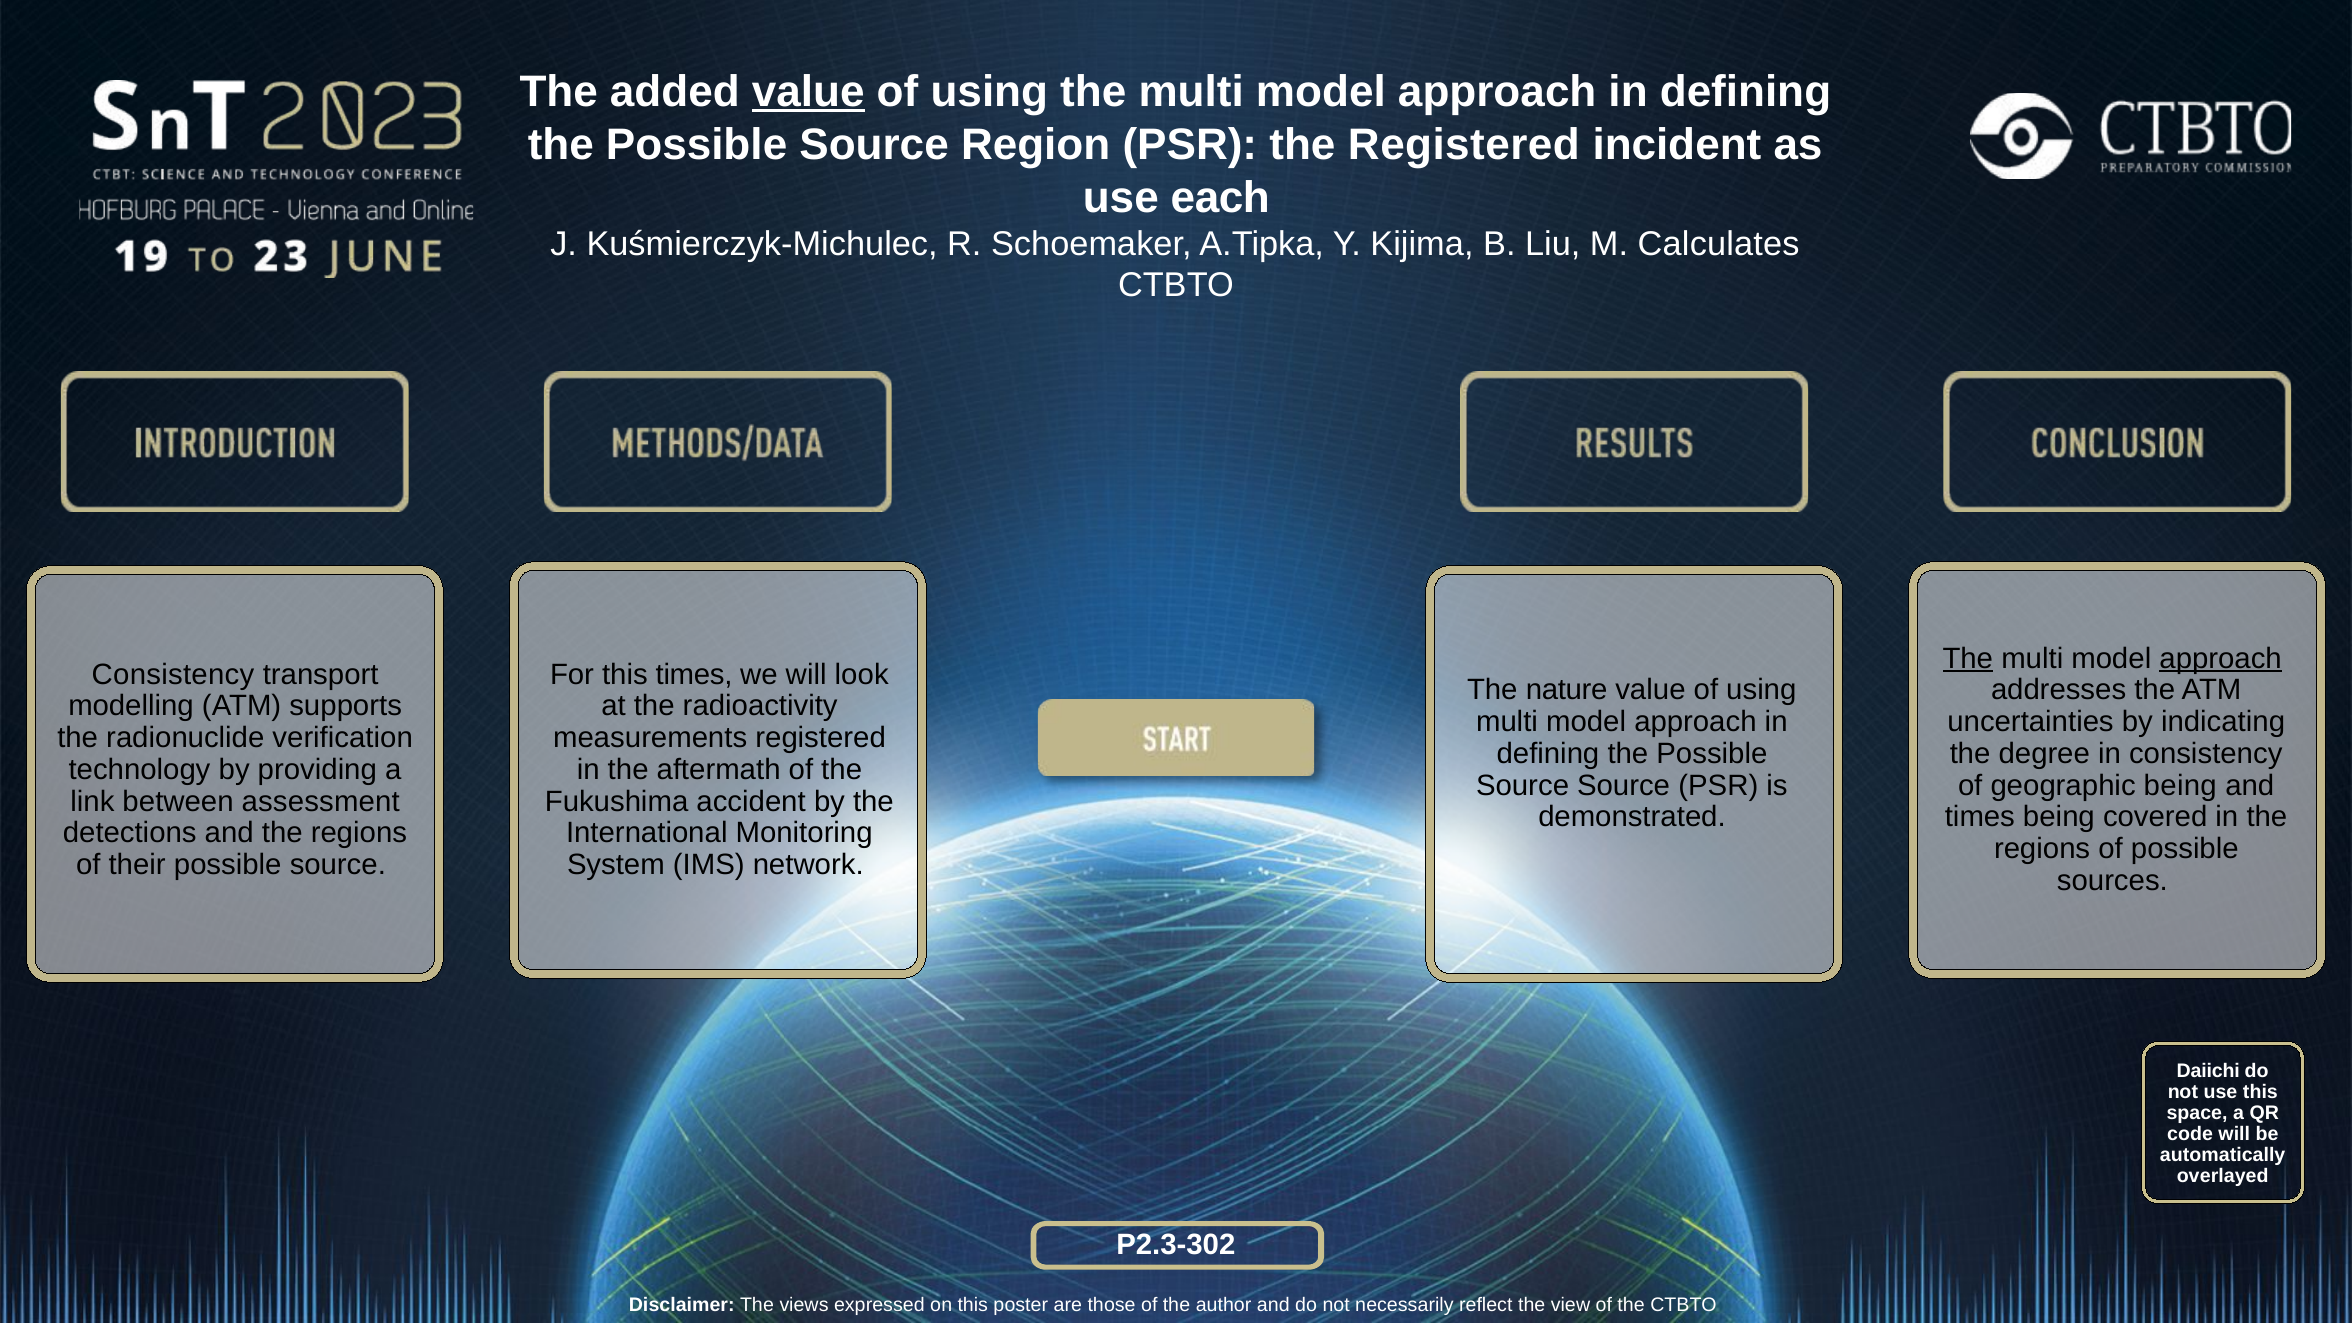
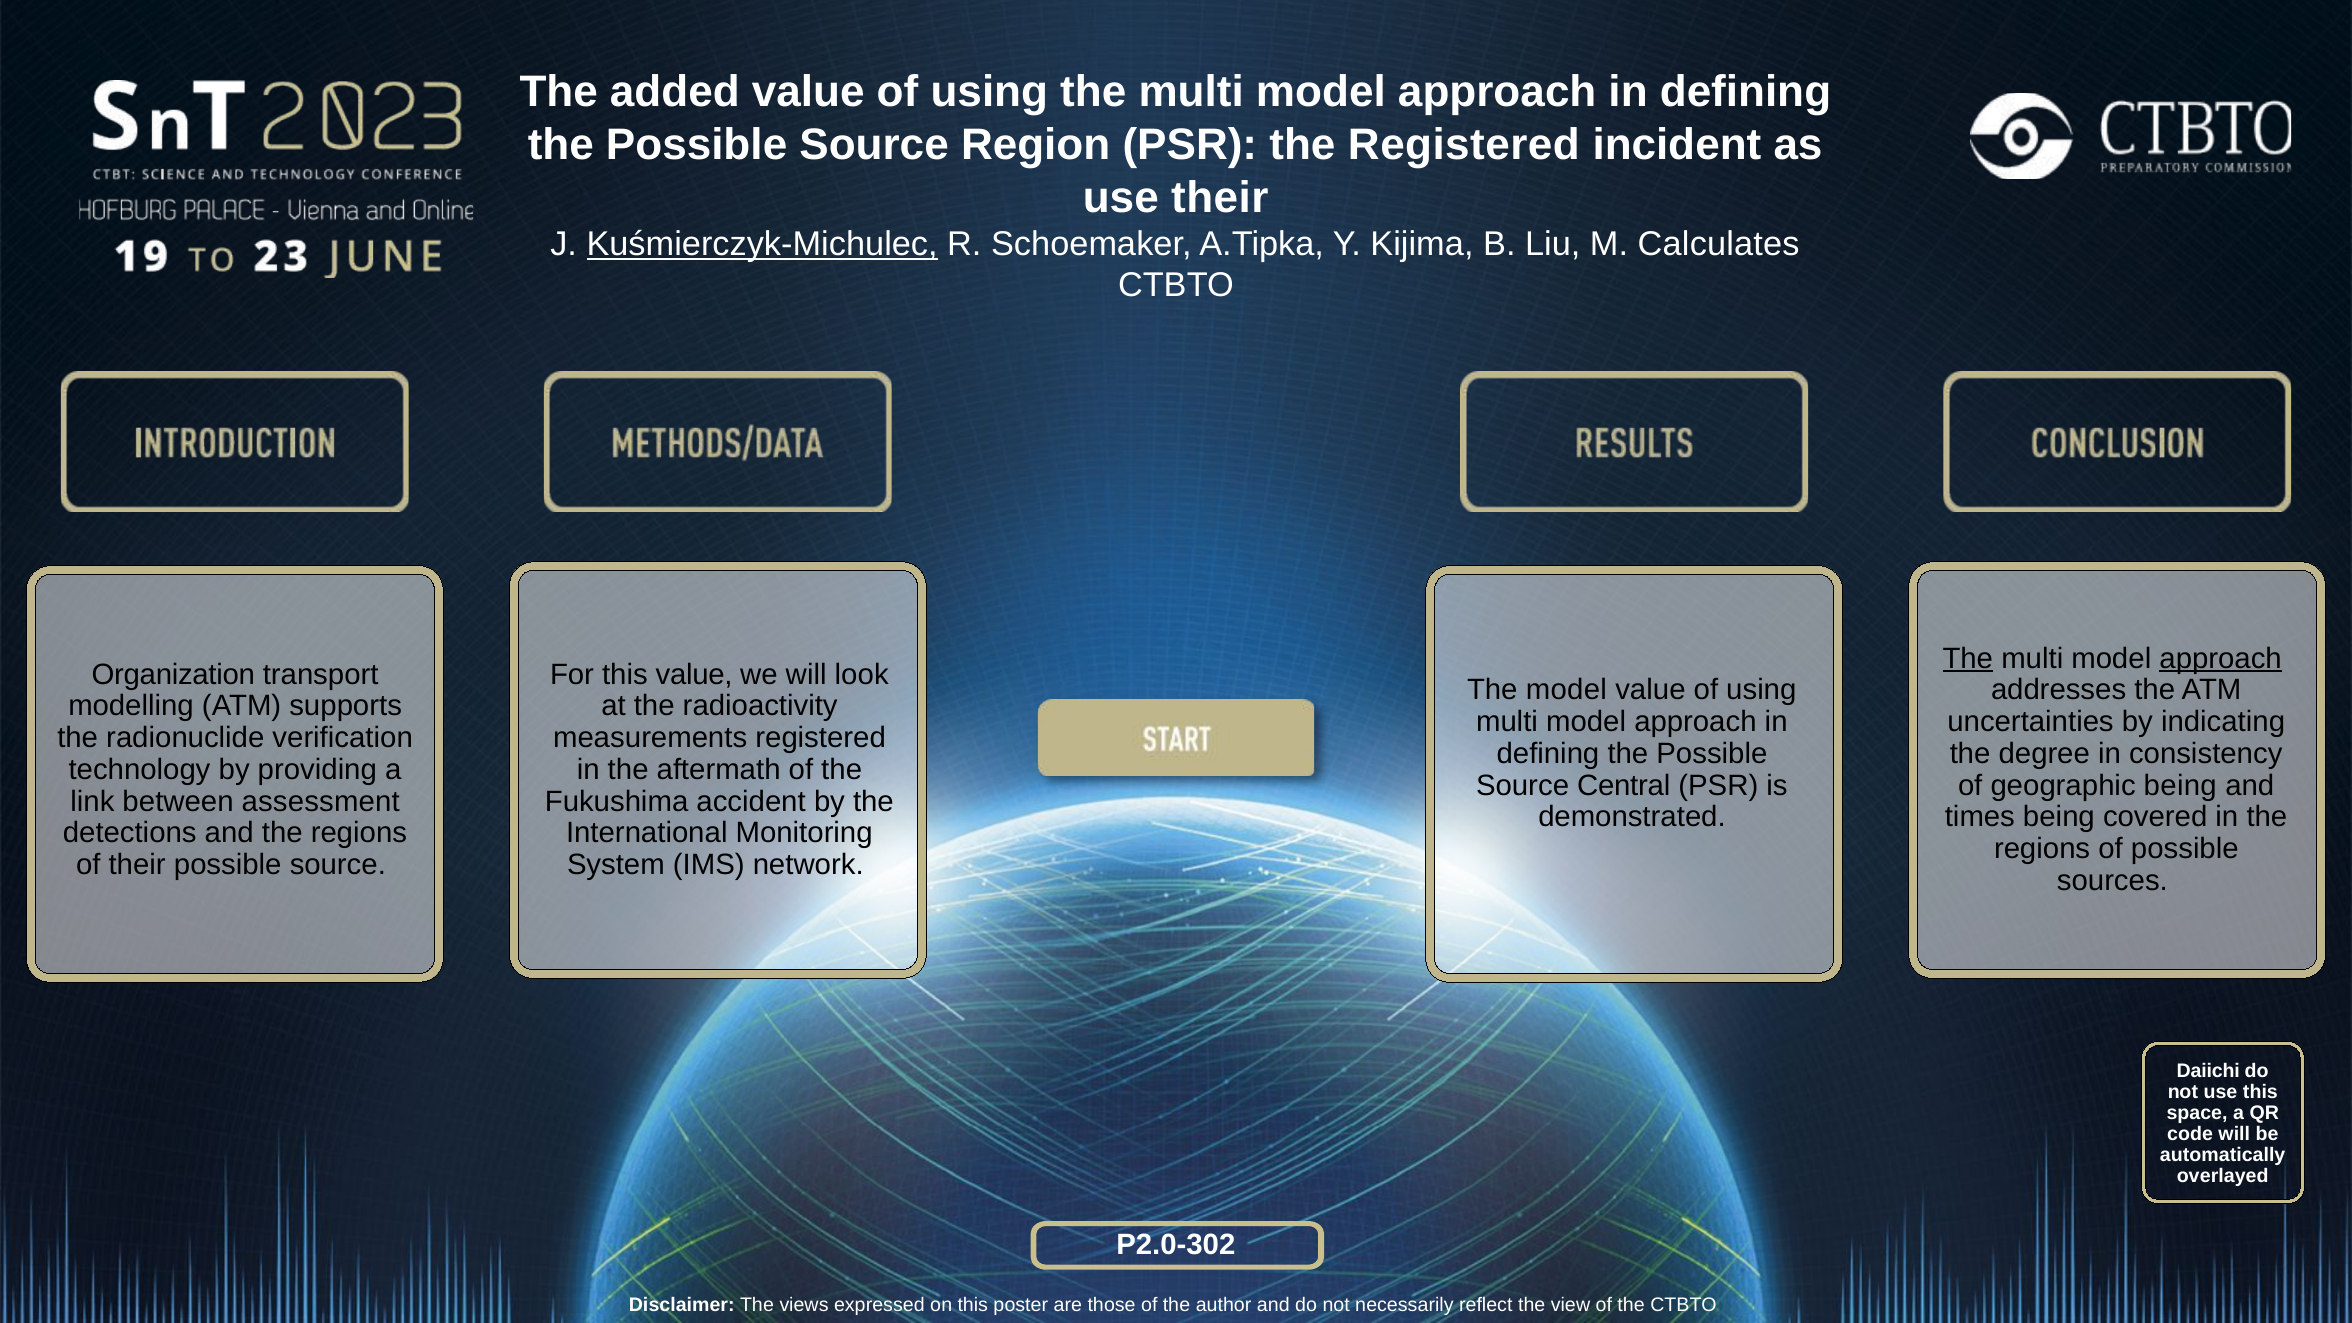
value underline: present -> none (808, 92)
use each: each -> their (1220, 198)
Kuśmierczyk-Michulec underline: none -> present (762, 244)
Consistency: Consistency -> Organization (173, 674)
this times: times -> value (694, 674)
The nature: nature -> model (1566, 690)
Source Source: Source -> Central (1624, 785)
P2.3-302: P2.3-302 -> P2.0-302 (1176, 1245)
